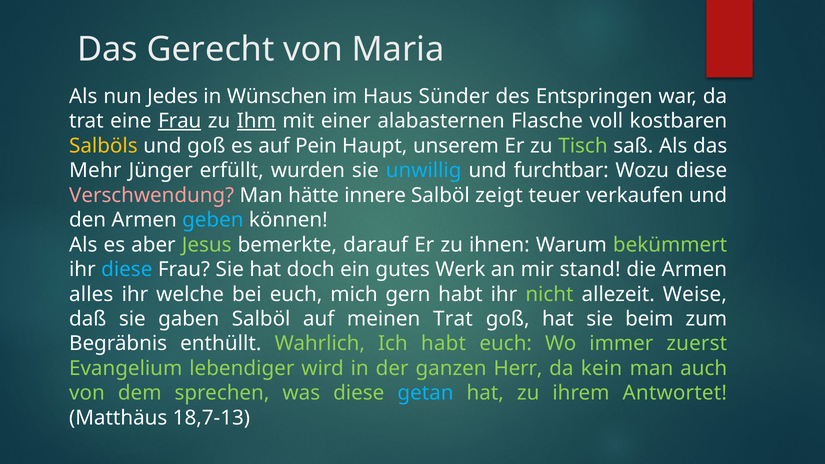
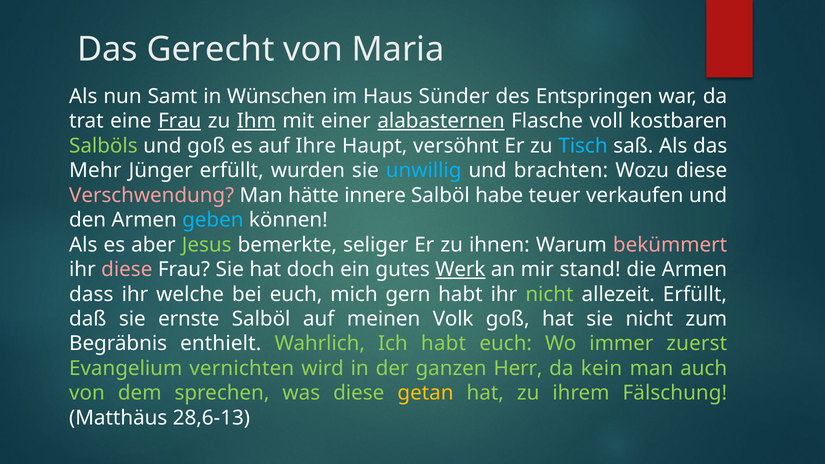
Jedes: Jedes -> Samt (172, 96)
alabasternen underline: none -> present (441, 121)
Salböls colour: yellow -> light green (103, 146)
Pein: Pein -> Ihre (316, 146)
unserem: unserem -> versöhnt (456, 146)
Tisch colour: light green -> light blue (583, 146)
furchtbar: furchtbar -> brachten (561, 170)
zeigt: zeigt -> habe (499, 195)
darauf: darauf -> seliger (376, 245)
bekümmert colour: light green -> pink (670, 245)
diese colour: light blue -> pink (127, 269)
Werk underline: none -> present (460, 269)
alles: alles -> dass (91, 294)
allezeit Weise: Weise -> Erfüllt (695, 294)
gaben: gaben -> ernste (189, 319)
meinen Trat: Trat -> Volk (453, 319)
sie beim: beim -> nicht (649, 319)
enthüllt: enthüllt -> enthielt (221, 344)
lebendiger: lebendiger -> vernichten (242, 368)
getan colour: light blue -> yellow (426, 393)
Antwortet: Antwortet -> Fälschung (675, 393)
18,7-13: 18,7-13 -> 28,6-13 (211, 418)
